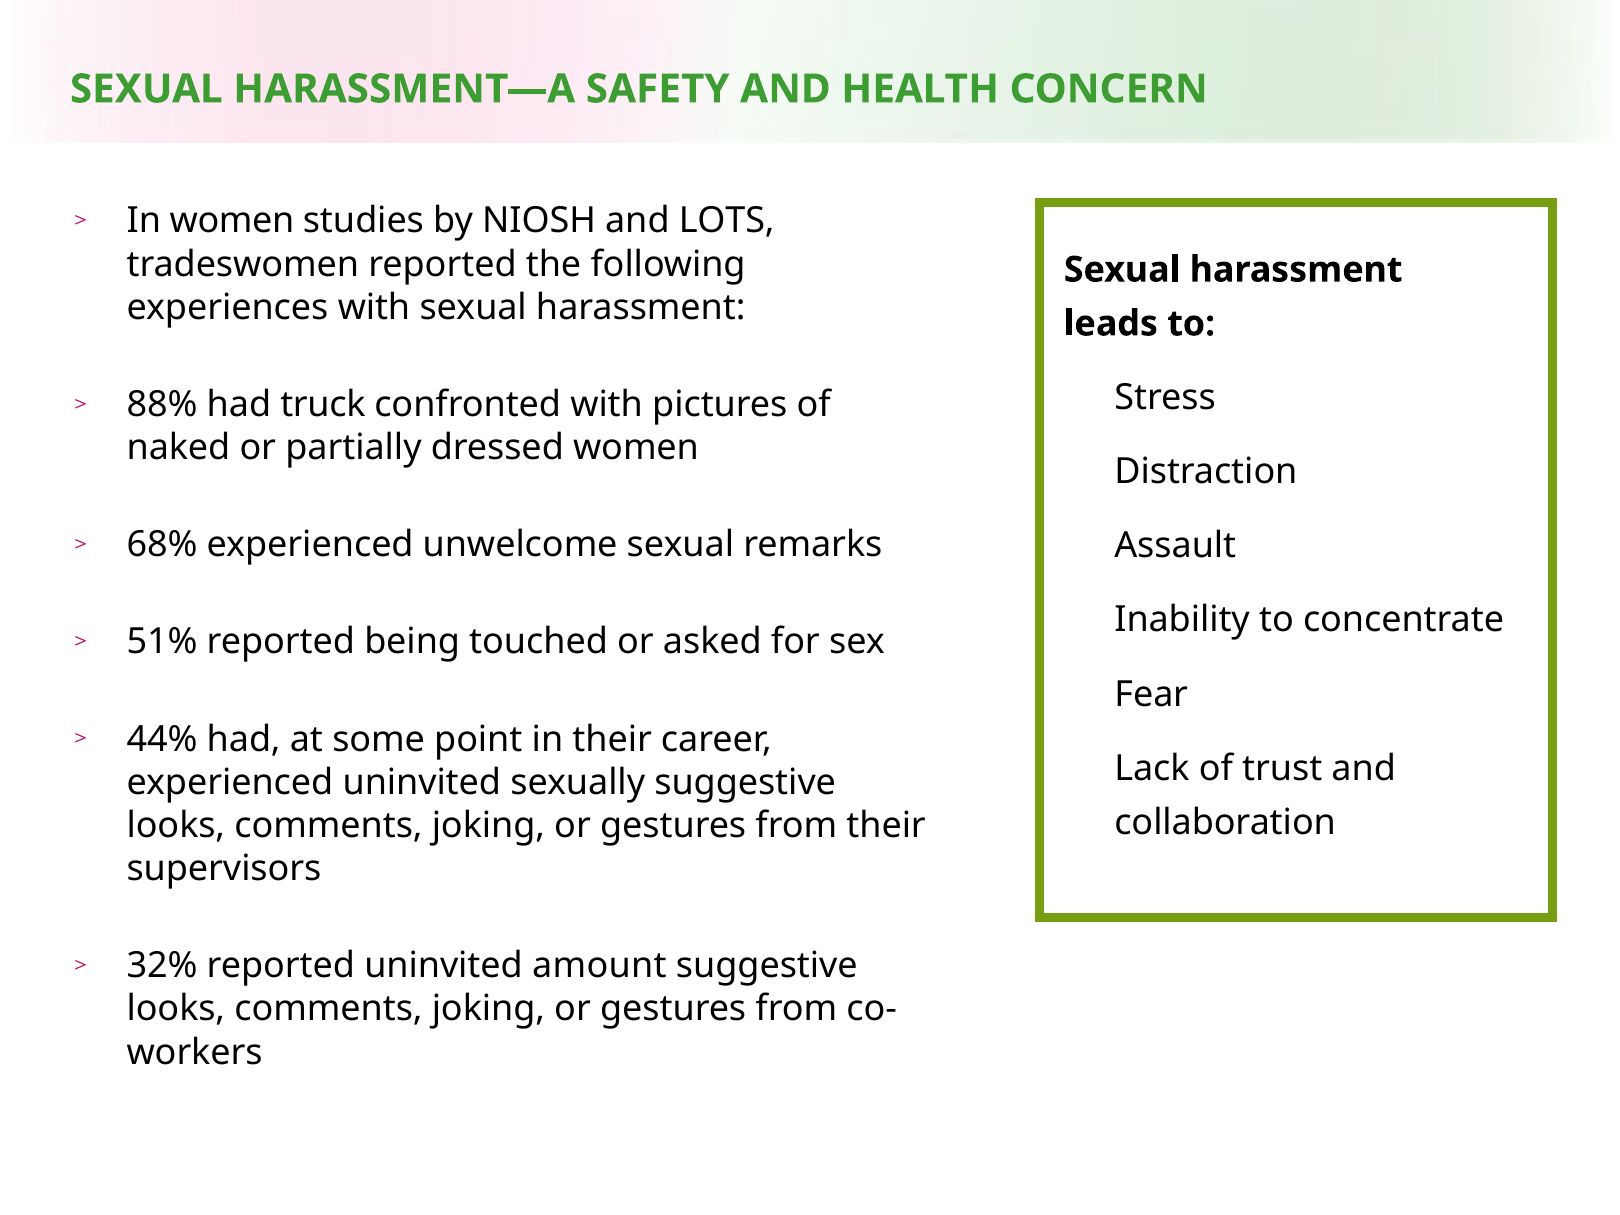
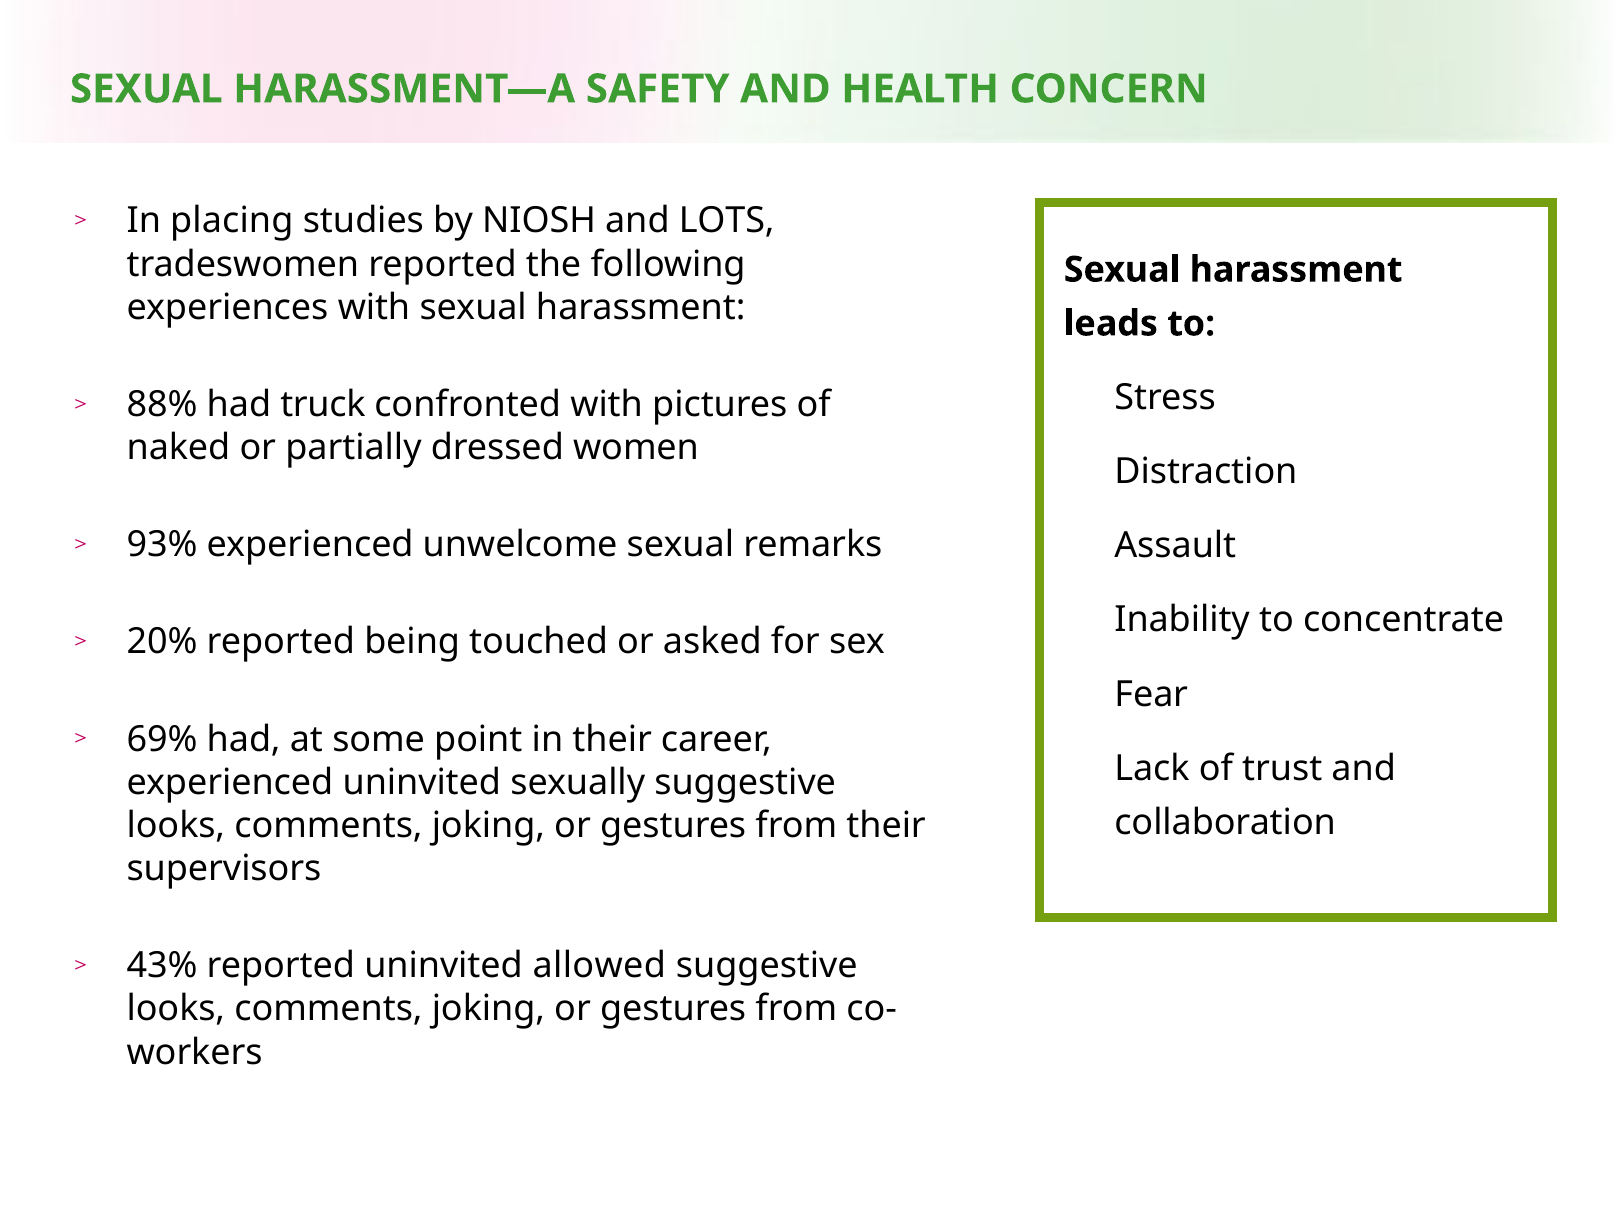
In women: women -> placing (232, 221)
68%: 68% -> 93% (162, 545)
51%: 51% -> 20% (162, 642)
44%: 44% -> 69% (162, 739)
32%: 32% -> 43% (162, 966)
amount: amount -> allowed (599, 966)
